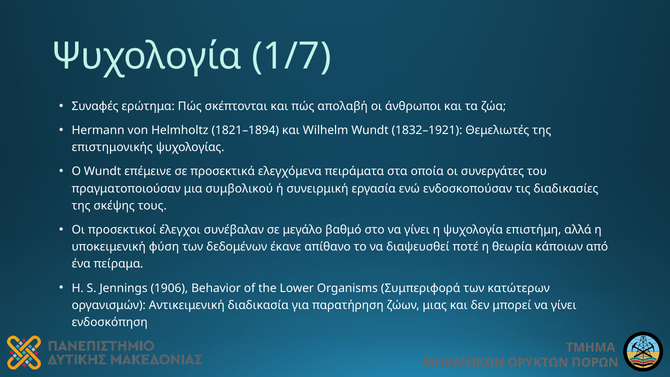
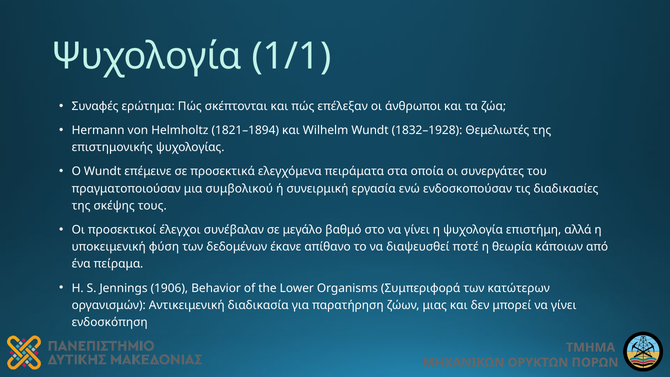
1/7: 1/7 -> 1/1 (291, 56)
απολαβή: απολαβή -> επέλεξαν (343, 106)
1832–1921: 1832–1921 -> 1832–1928 (427, 130)
